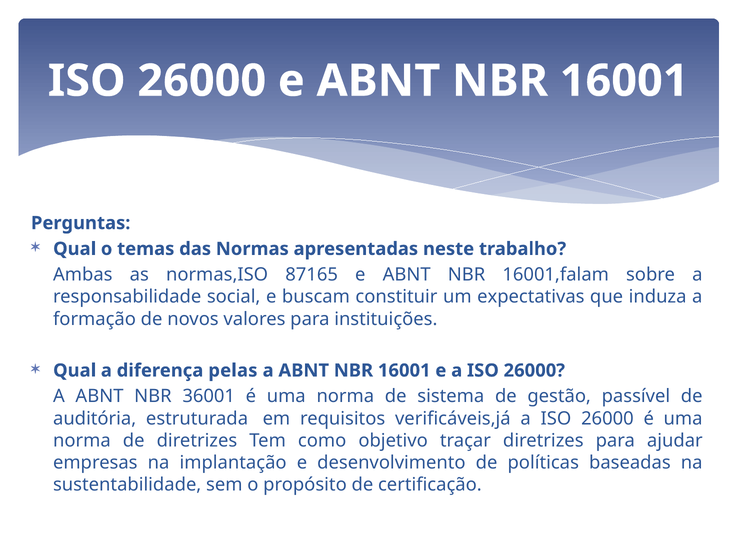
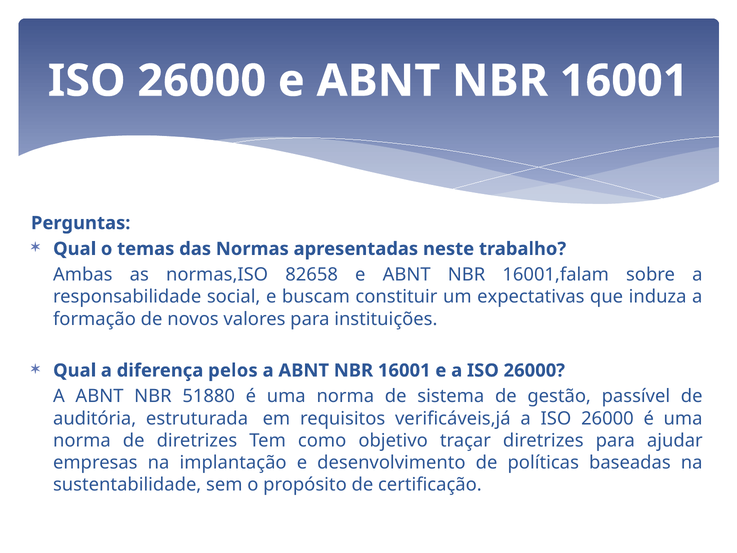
87165: 87165 -> 82658 (312, 275)
pelas: pelas -> pelos (233, 370)
36001: 36001 -> 51880 (209, 396)
